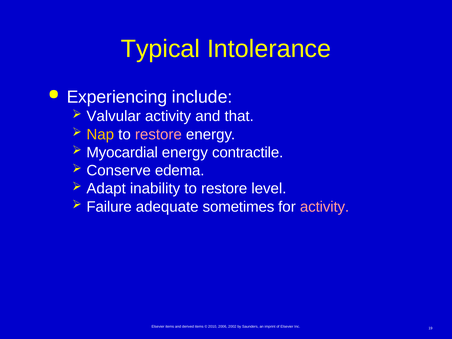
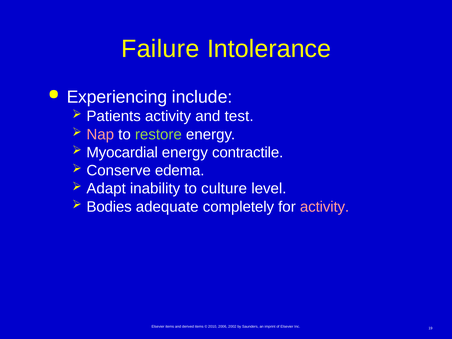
Typical: Typical -> Failure (160, 49)
Valvular: Valvular -> Patients (114, 116)
that: that -> test (239, 116)
Nap colour: yellow -> pink (100, 134)
restore colour: pink -> light green (158, 134)
restore: restore -> culture (224, 189)
Failure: Failure -> Bodies (109, 207)
sometimes: sometimes -> completely (238, 207)
